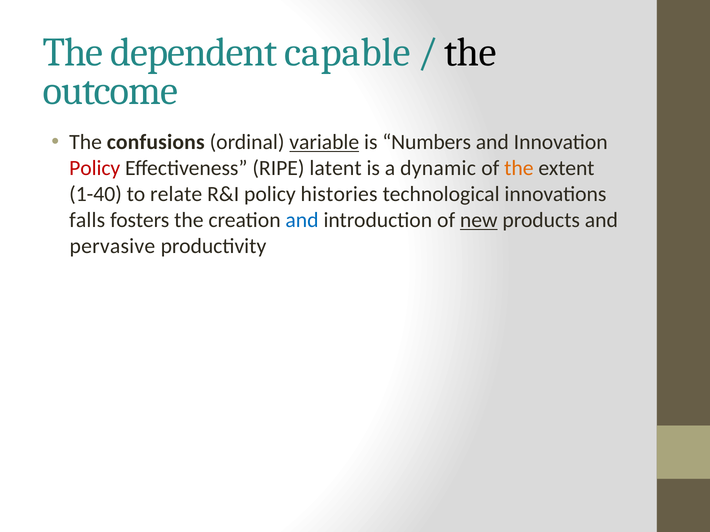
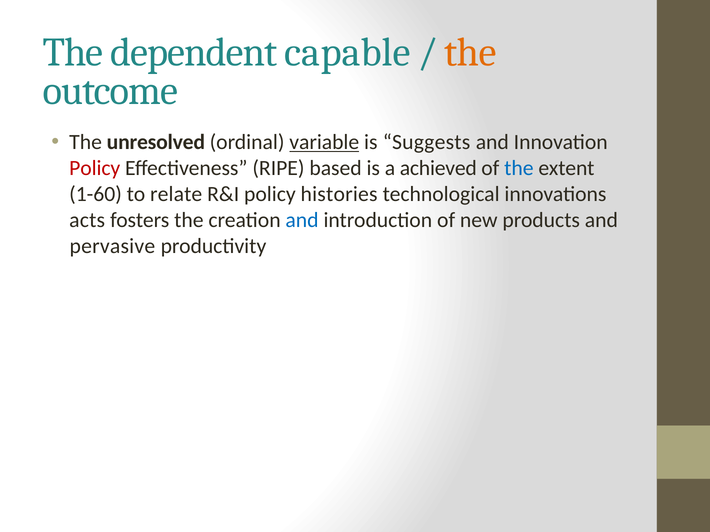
the colour: black -> orange (470, 52)
confusions: confusions -> unresolved (156, 142)
Numbers: Numbers -> Suggests (427, 142)
latent: latent -> based (336, 168)
dynamic: dynamic -> achieved (438, 168)
the colour: orange -> blue (519, 168)
1-40: 1-40 -> 1-60 (96, 194)
falls: falls -> acts (87, 220)
new underline: present -> none (479, 220)
